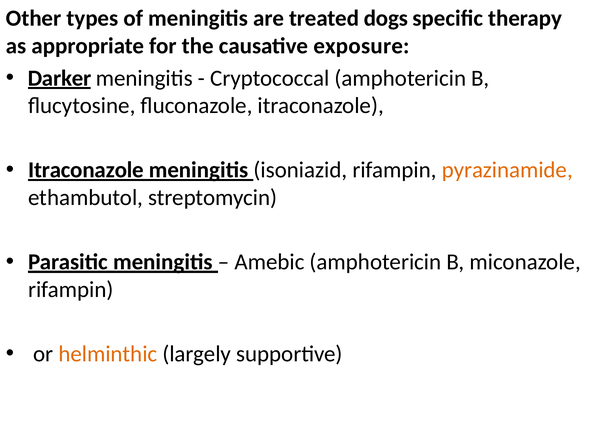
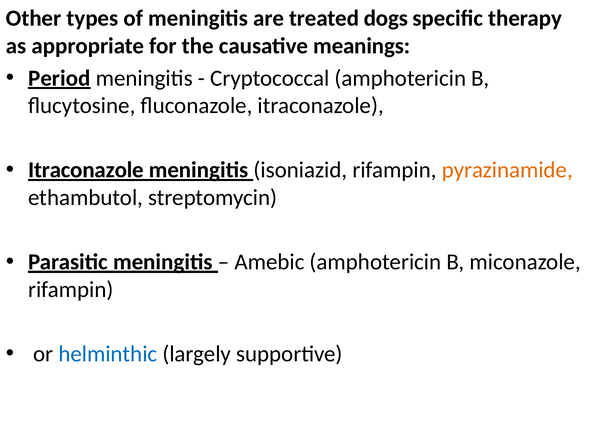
exposure: exposure -> meanings (362, 46)
Darker: Darker -> Period (59, 78)
helminthic colour: orange -> blue (108, 354)
